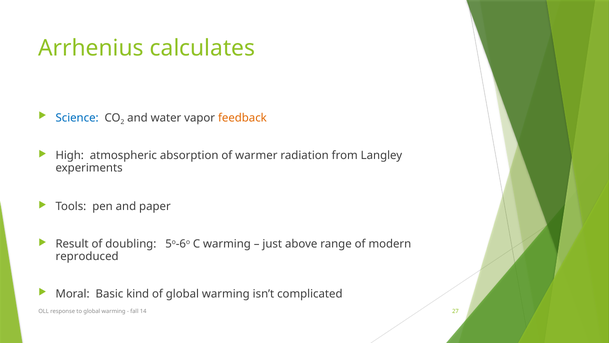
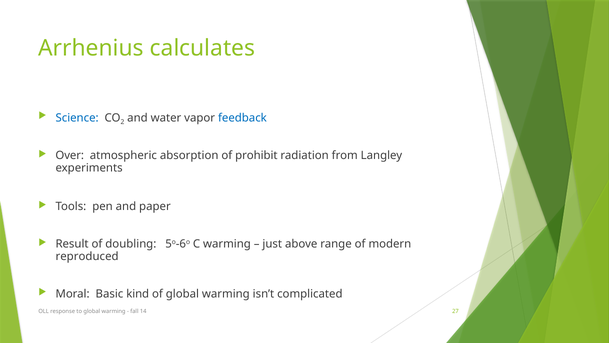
feedback colour: orange -> blue (242, 118)
High: High -> Over (70, 155)
warmer: warmer -> prohibit (256, 155)
